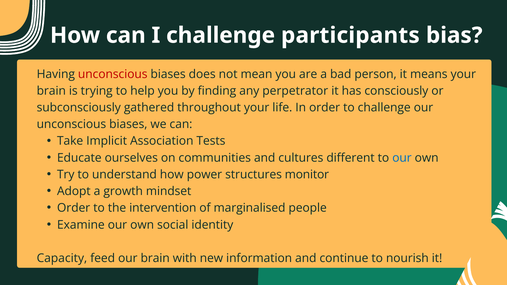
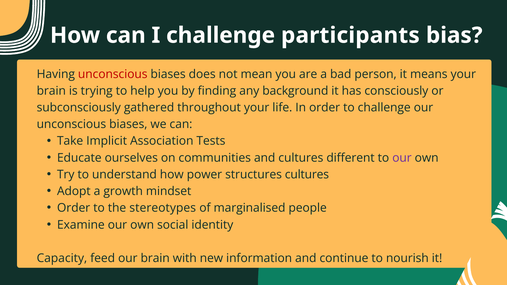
perpetrator: perpetrator -> background (295, 91)
our colour: blue -> purple (402, 158)
structures monitor: monitor -> cultures (307, 175)
intervention: intervention -> stereotypes (163, 208)
